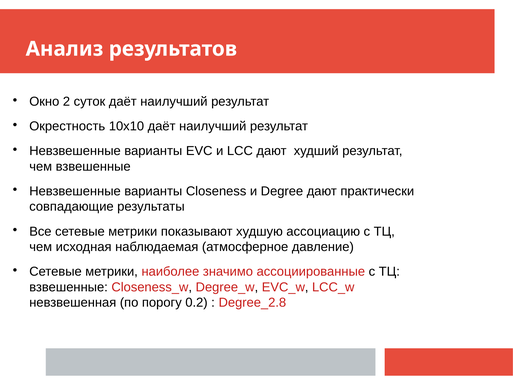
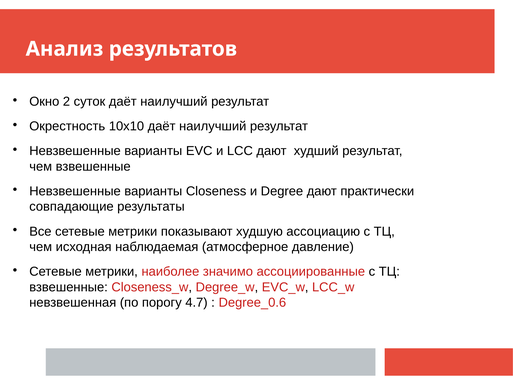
0.2: 0.2 -> 4.7 (196, 302)
Degree_2.8: Degree_2.8 -> Degree_0.6 (252, 302)
